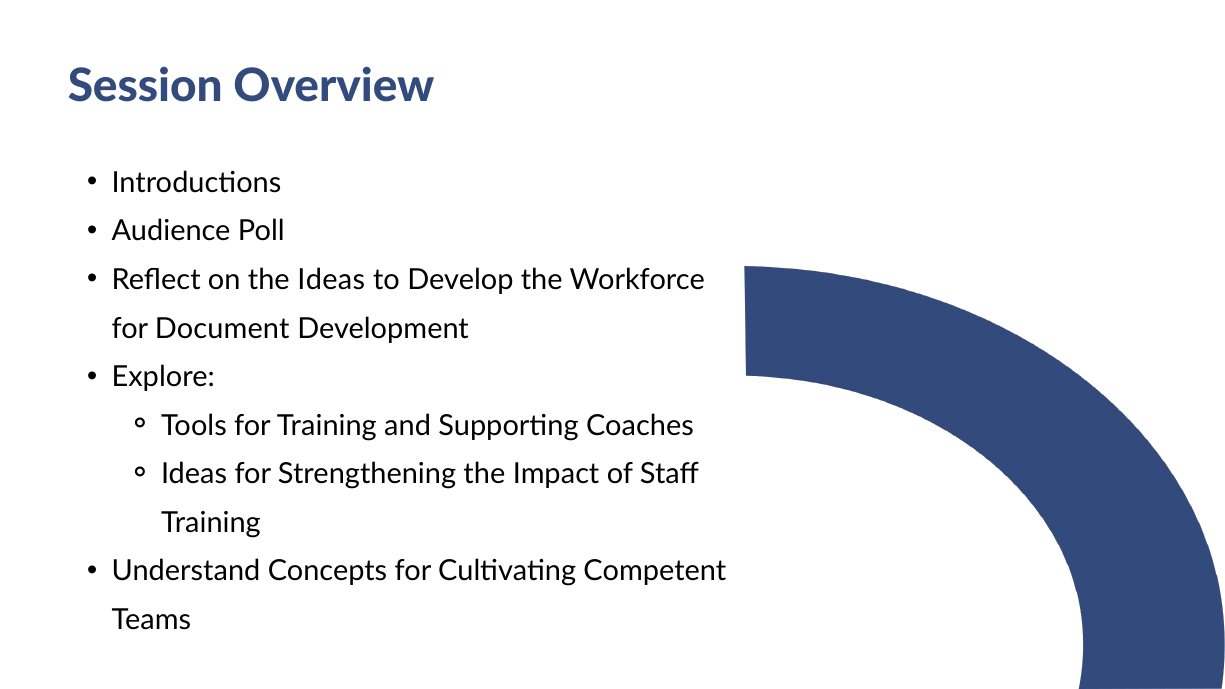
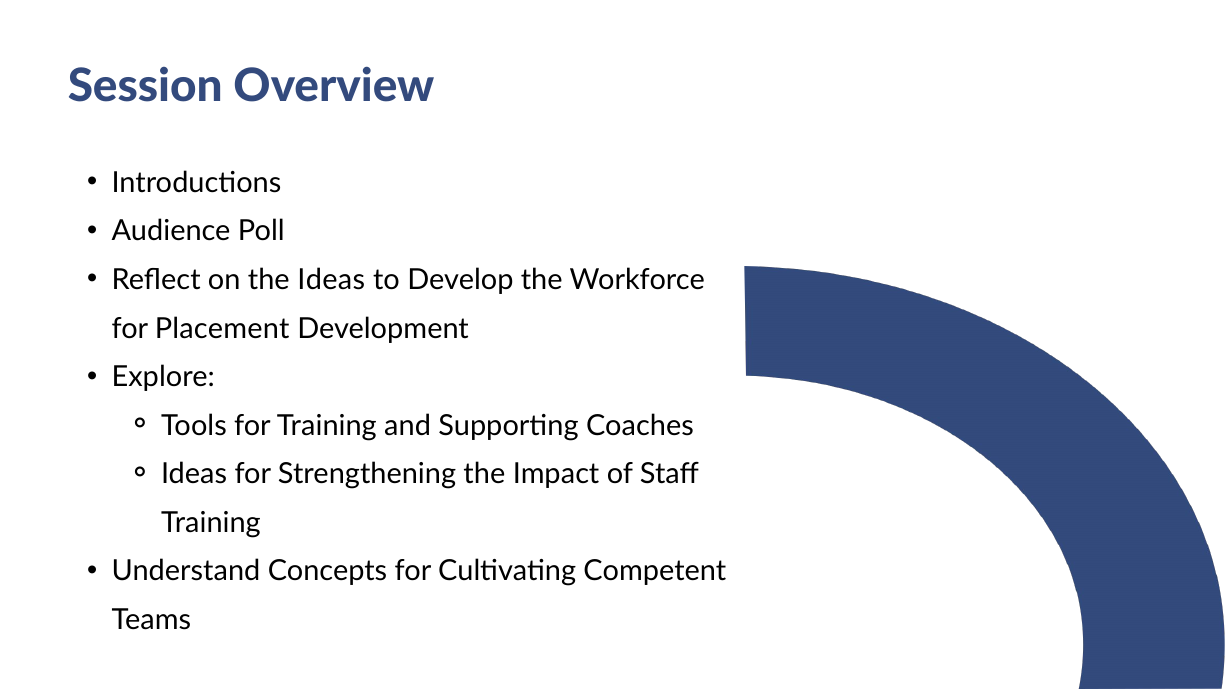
Document: Document -> Placement (222, 329)
